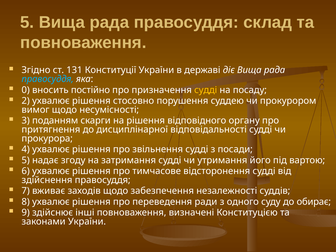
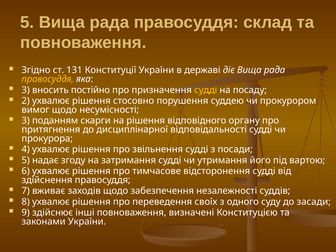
правосуддя colour: light blue -> yellow (48, 79)
0: 0 -> 3 (26, 90)
ради: ради -> своїх (206, 202)
обирає: обирає -> засади (314, 202)
